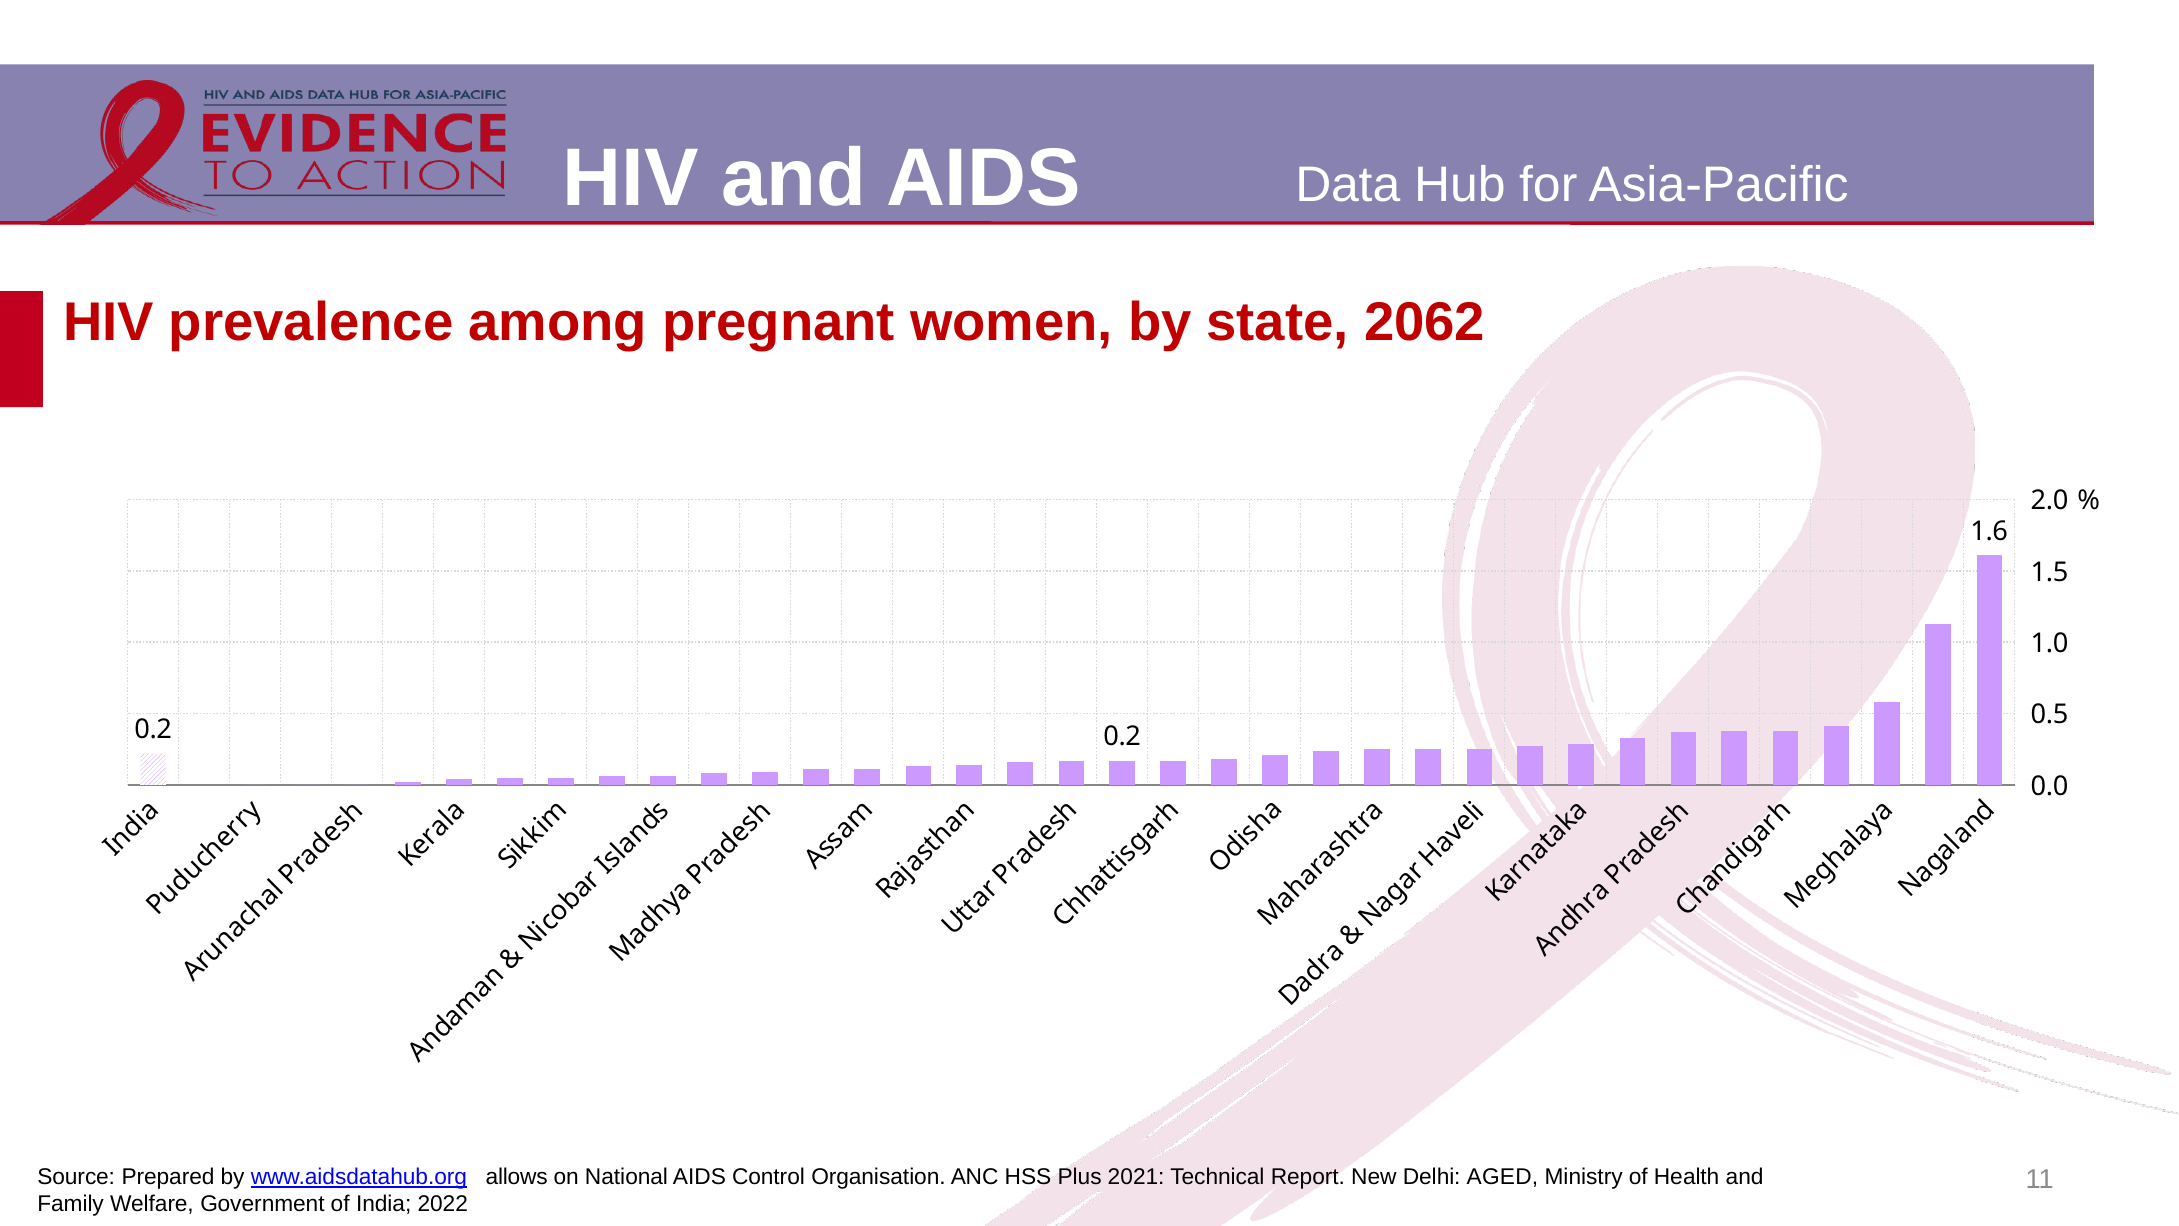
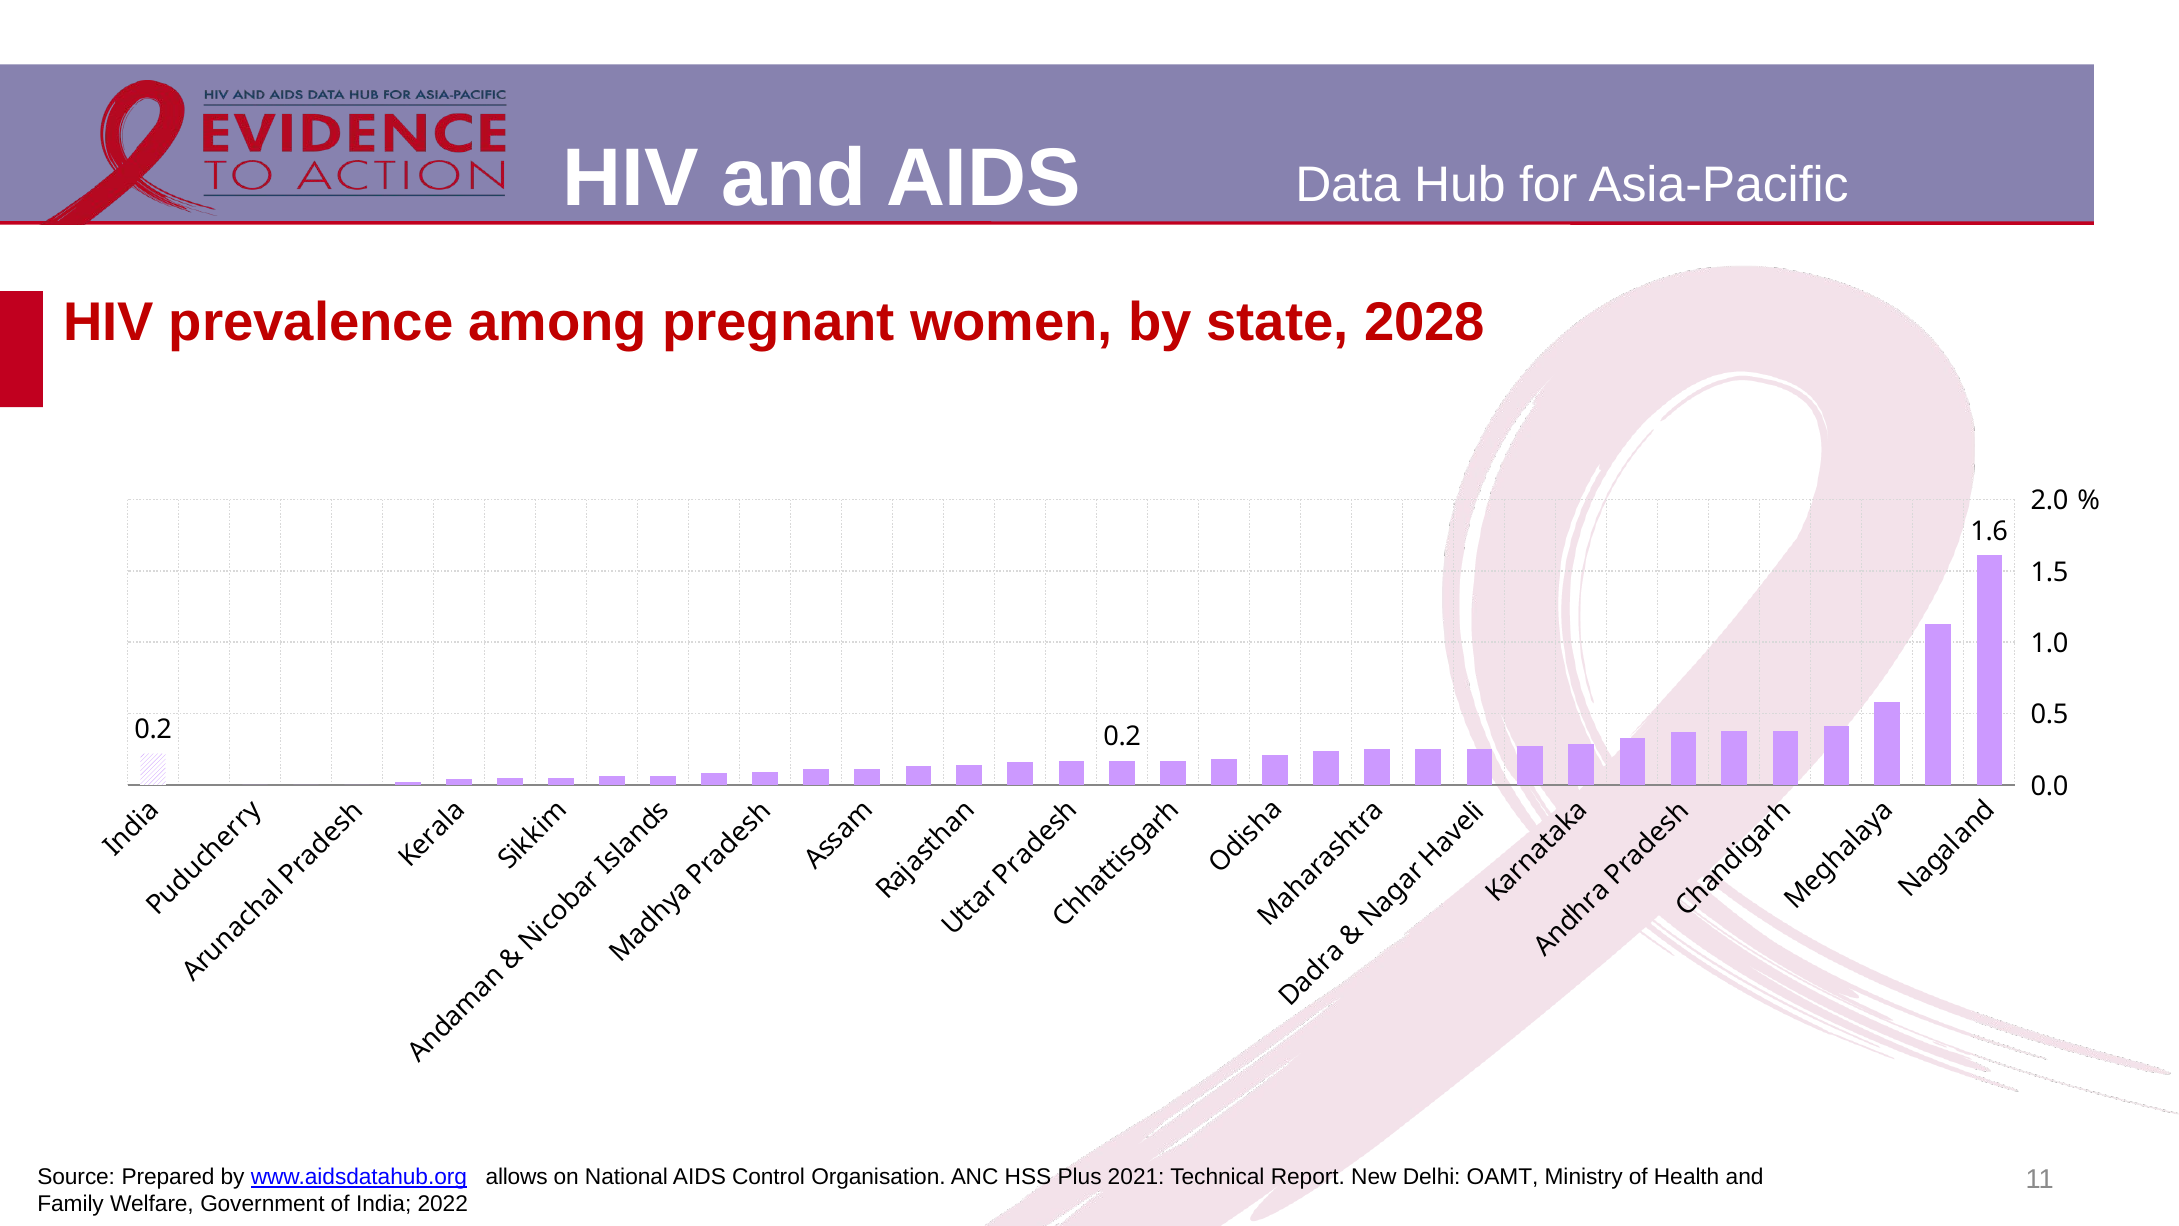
2062: 2062 -> 2028 (1425, 323)
AGED: AGED -> OAMT (1503, 1177)
